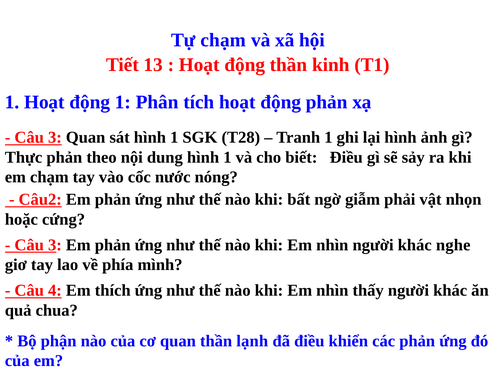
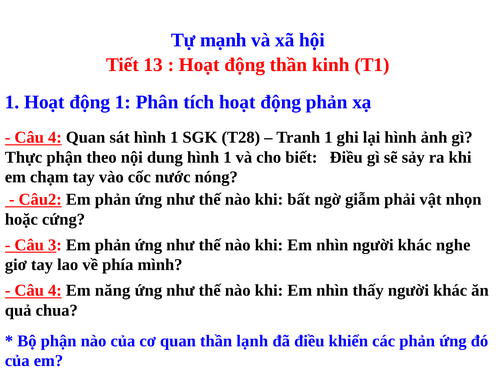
Tự chạm: chạm -> mạnh (223, 40)
3: 3 -> 4 (55, 138)
Thực phản: phản -> phận (64, 157)
thích: thích -> năng (113, 290)
